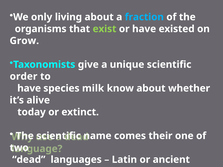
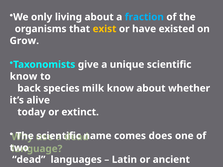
exist colour: light green -> yellow (105, 29)
order: order -> know (24, 77)
have: have -> back (29, 88)
their: their -> does (160, 136)
